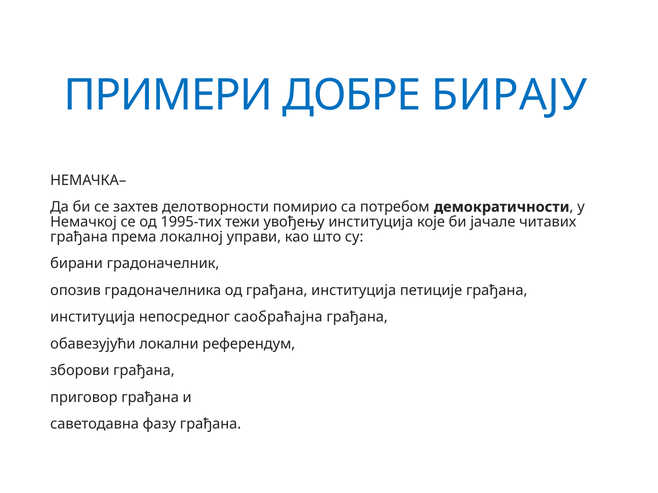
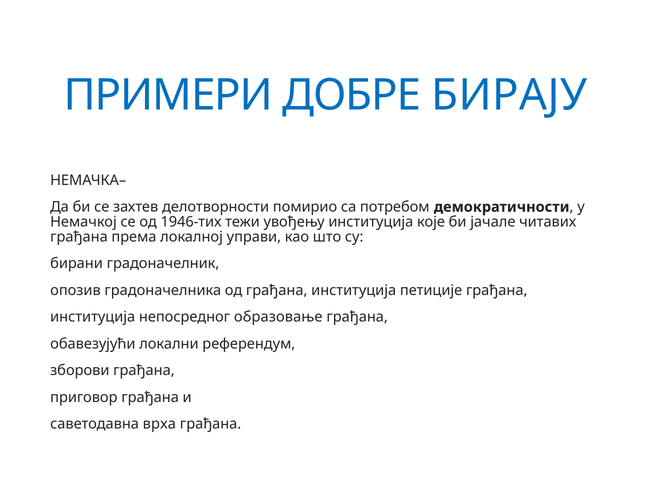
1995-тих: 1995-тих -> 1946-тих (191, 222)
саобраћајна: саобраћајна -> образовање (278, 317)
фазу: фазу -> врха (159, 424)
